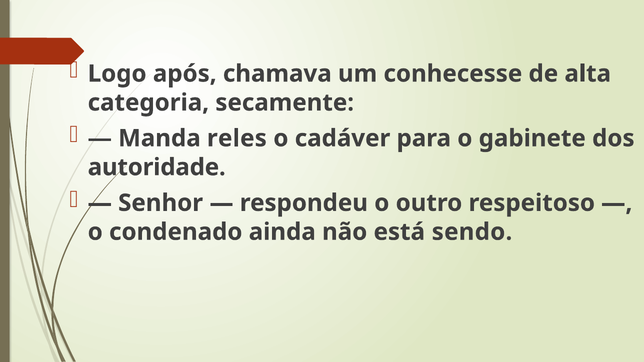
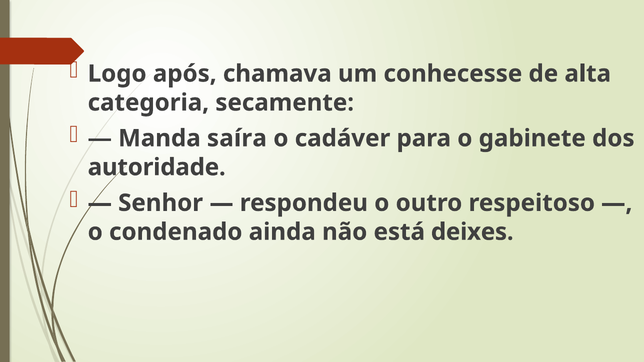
reles: reles -> saíra (237, 138)
sendo: sendo -> deixes (472, 232)
